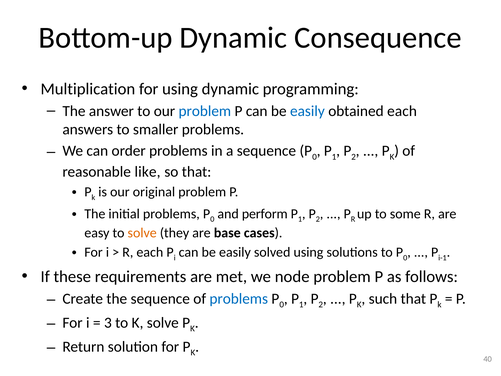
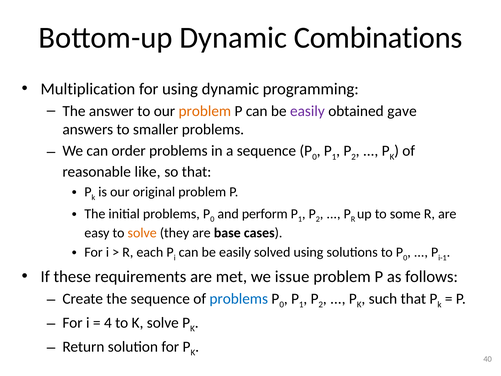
Consequence: Consequence -> Combinations (378, 38)
problem colour: blue -> orange (205, 111)
easily colour: blue -> purple (307, 111)
obtained each: each -> gave (402, 111)
node: node -> issue (292, 276)
3: 3 -> 4 (108, 322)
